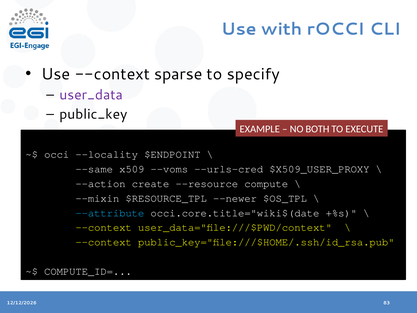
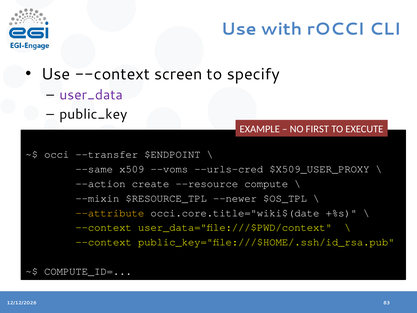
sparse: sparse -> screen (178, 74)
BOTH: BOTH -> FIRST (317, 129)
--locality: --locality -> --transfer (107, 154)
--attribute colour: light blue -> yellow (110, 213)
